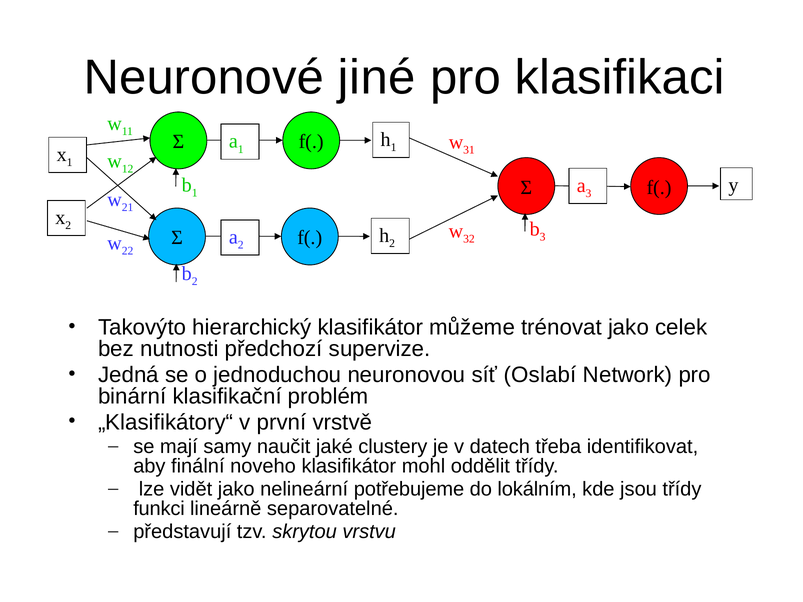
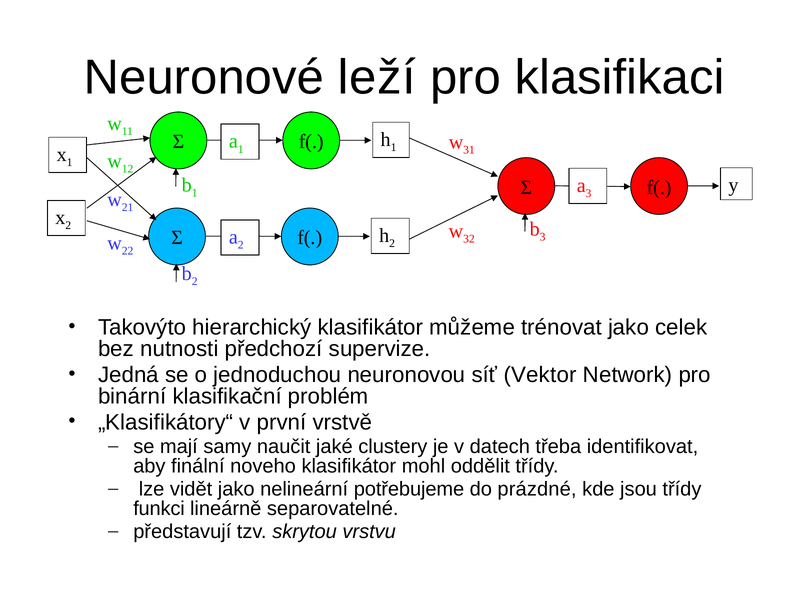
jiné: jiné -> leží (377, 78)
Oslabí: Oslabí -> Vektor (540, 375)
lokálním: lokálním -> prázdné (537, 489)
